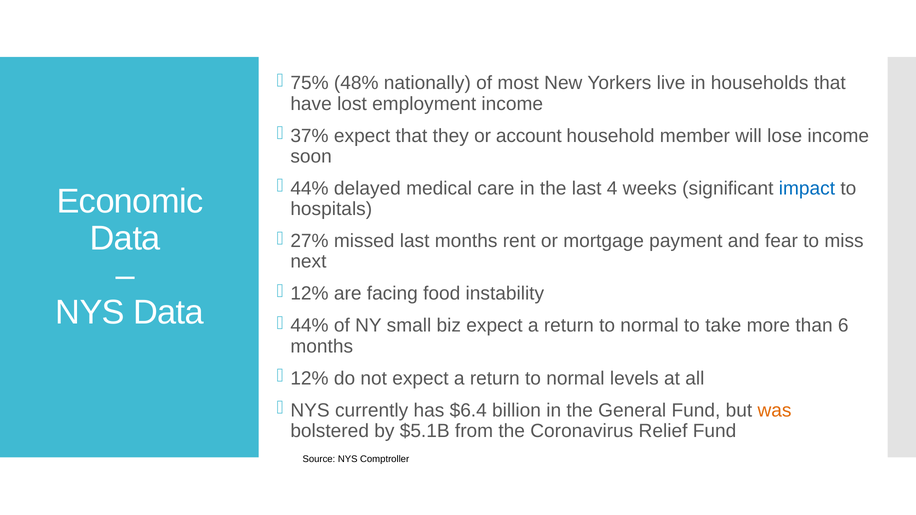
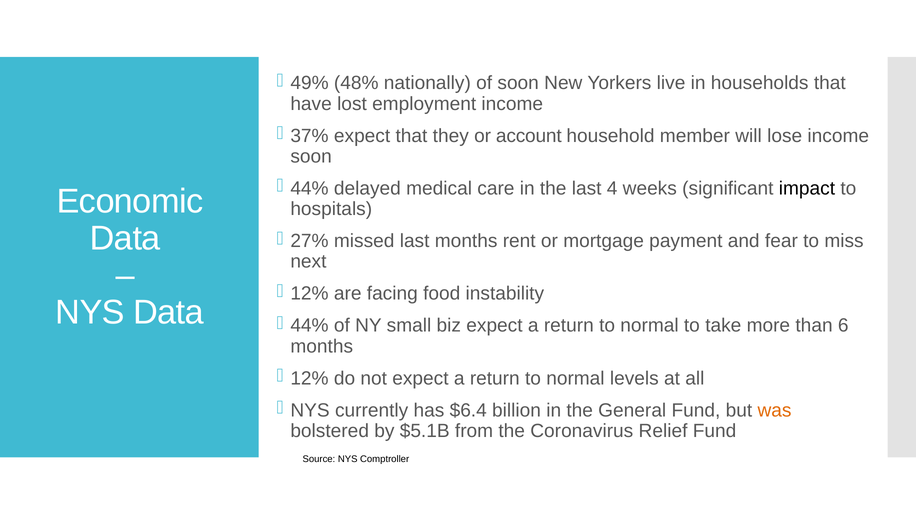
75%: 75% -> 49% (310, 83)
of most: most -> soon (518, 83)
impact colour: blue -> black (807, 188)
